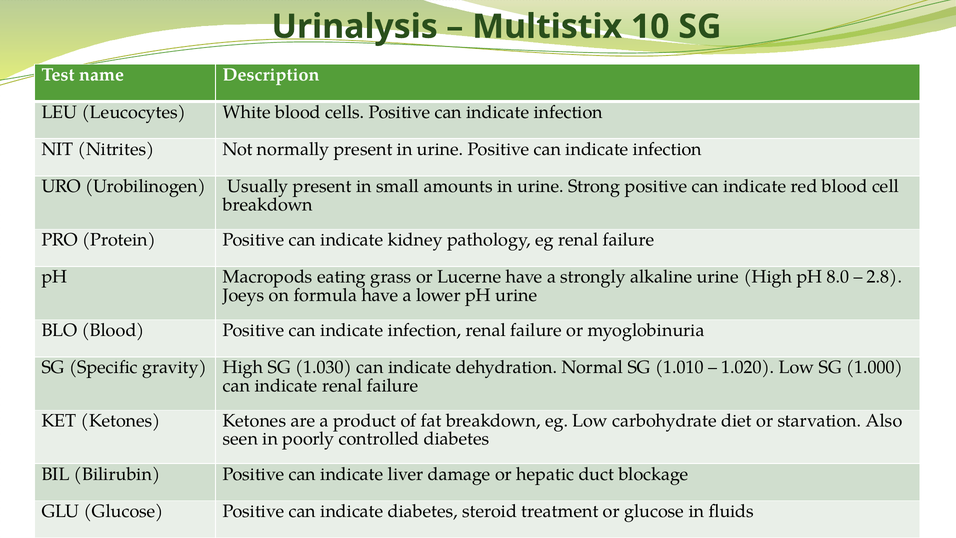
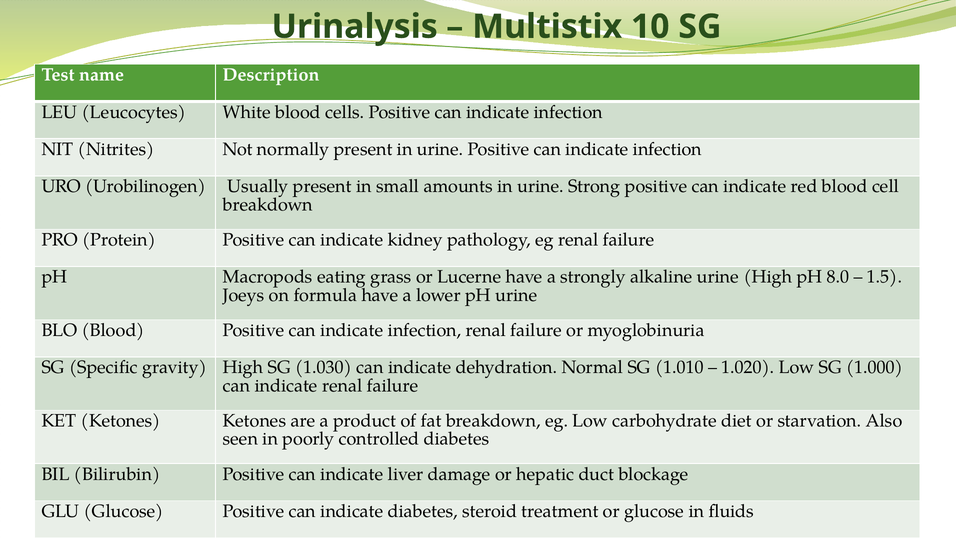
2.8: 2.8 -> 1.5 (885, 277)
